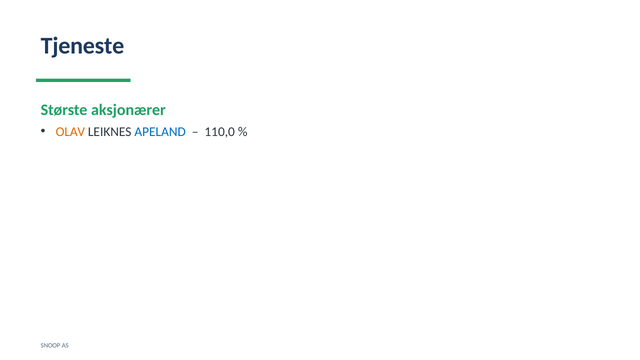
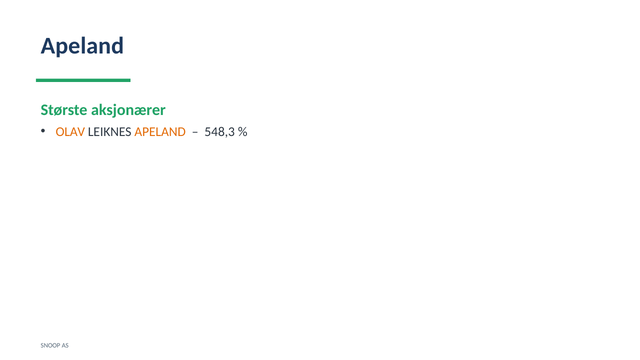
Tjeneste: Tjeneste -> Apeland (82, 46)
APELAND colour: blue -> orange (160, 132)
110,0: 110,0 -> 548,3 (220, 132)
